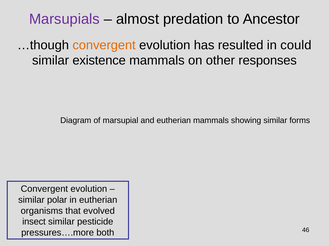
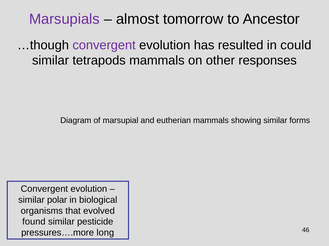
predation: predation -> tomorrow (193, 19)
convergent colour: orange -> purple (104, 45)
existence: existence -> tetrapods (99, 61)
in eutherian: eutherian -> biological (98, 200)
insect: insect -> found (34, 222)
both: both -> long (105, 233)
